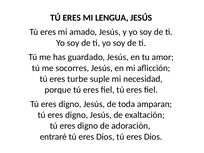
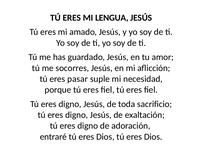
turbe: turbe -> pasar (78, 79)
amparan: amparan -> sacrificio (155, 104)
